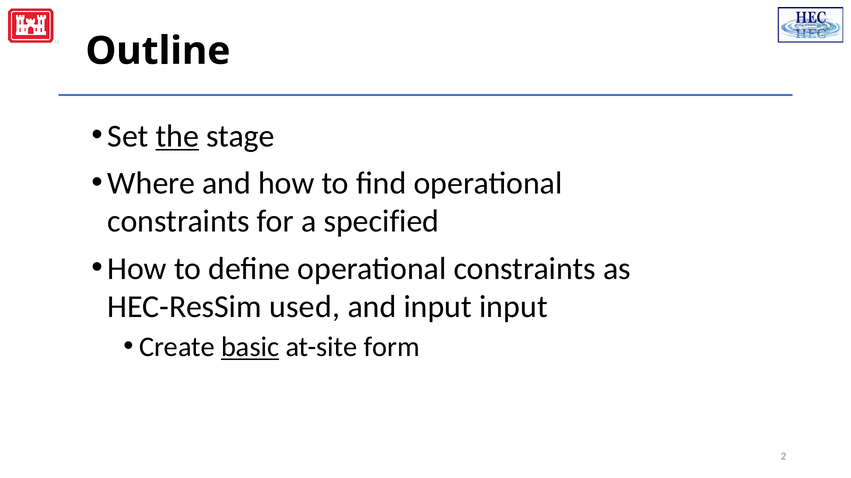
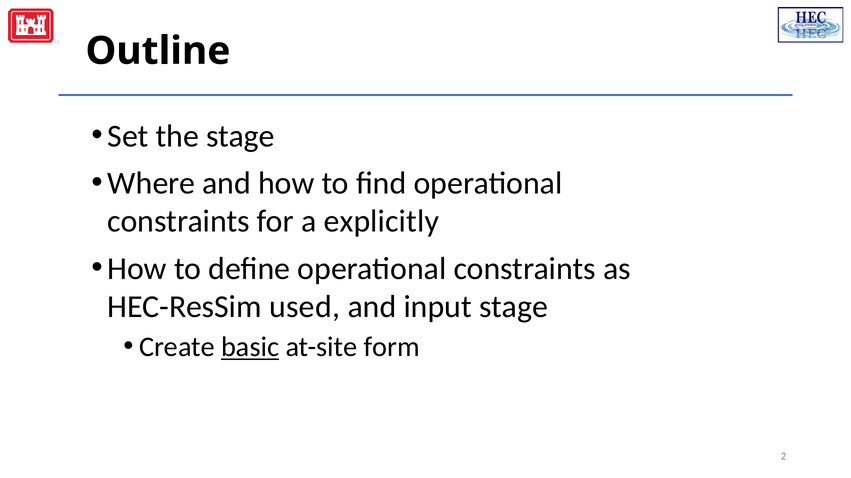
the underline: present -> none (177, 136)
specified: specified -> explicitly (381, 222)
input input: input -> stage (513, 307)
